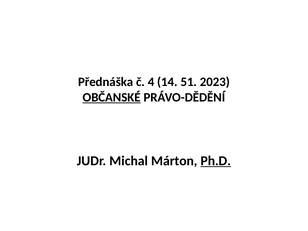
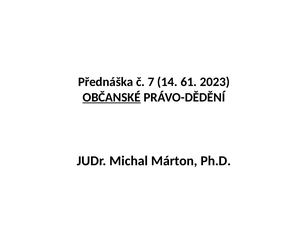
4: 4 -> 7 (151, 82)
51: 51 -> 61 (189, 82)
Ph.D underline: present -> none (216, 161)
